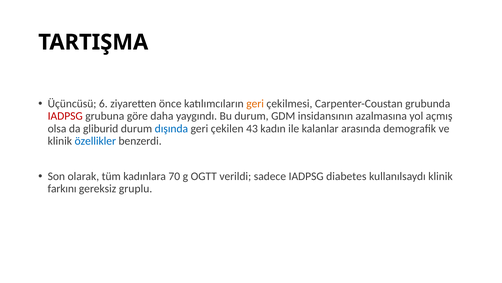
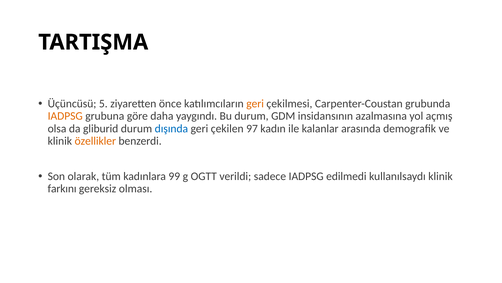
6: 6 -> 5 (103, 103)
IADPSG colour: red -> orange (65, 116)
43: 43 -> 97 (252, 128)
özellikler colour: blue -> orange (95, 141)
70: 70 -> 99 (174, 176)
diabetes: diabetes -> edilmedi (346, 176)
gruplu: gruplu -> olması (136, 188)
